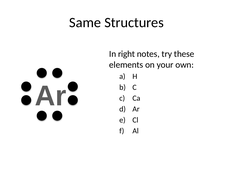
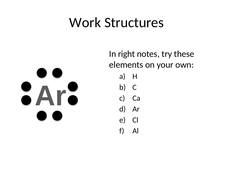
Same: Same -> Work (85, 23)
